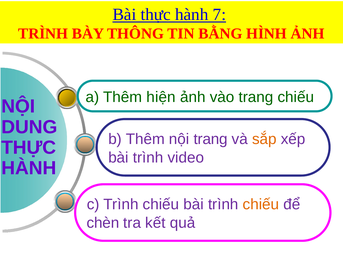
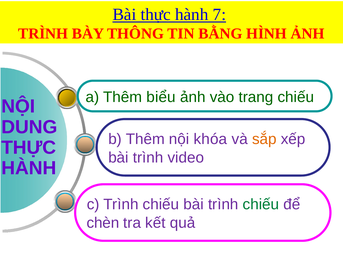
hiện: hiện -> biểu (161, 97)
nội trang: trang -> khóa (210, 139)
chiếu colour: orange -> green (261, 205)
